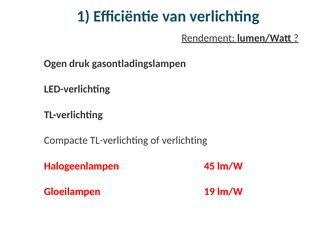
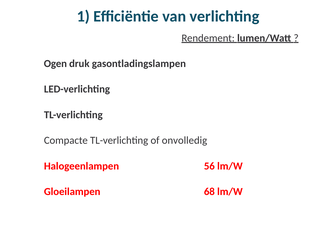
of verlichting: verlichting -> onvolledig (185, 140)
45: 45 -> 56 (209, 166)
19: 19 -> 68 (209, 192)
